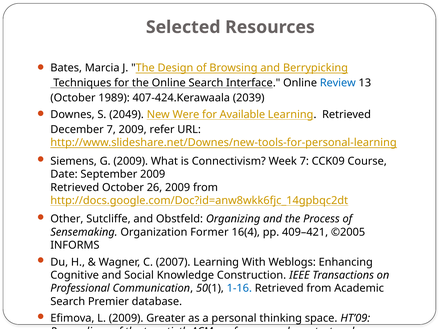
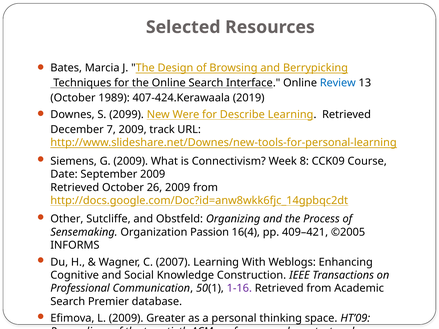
2039: 2039 -> 2019 (249, 98)
2049: 2049 -> 2099 (127, 115)
Available: Available -> Describe (242, 115)
refer: refer -> track (162, 130)
Week 7: 7 -> 8 (304, 161)
Former: Former -> Passion (210, 232)
1-16 colour: blue -> purple (239, 289)
